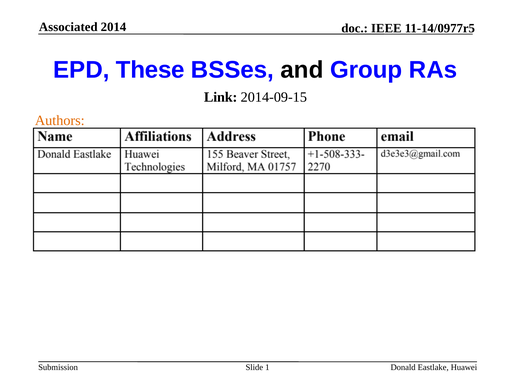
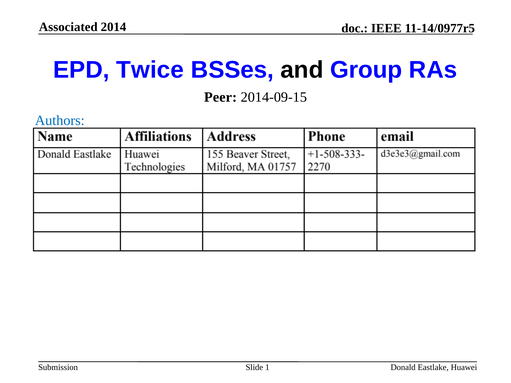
These: These -> Twice (150, 70)
Link: Link -> Peer (220, 97)
Authors colour: orange -> blue (60, 120)
